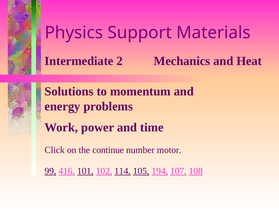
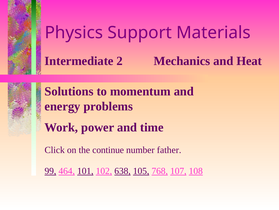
motor: motor -> father (169, 149)
416: 416 -> 464 (67, 170)
114: 114 -> 638 (123, 170)
194: 194 -> 768 (160, 170)
